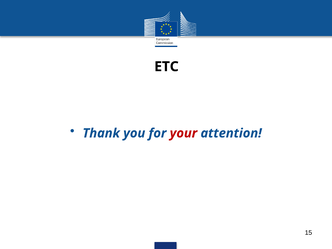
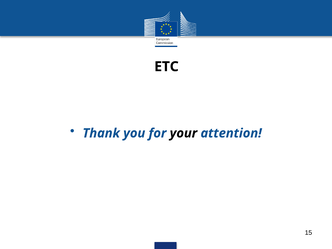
your colour: red -> black (183, 133)
